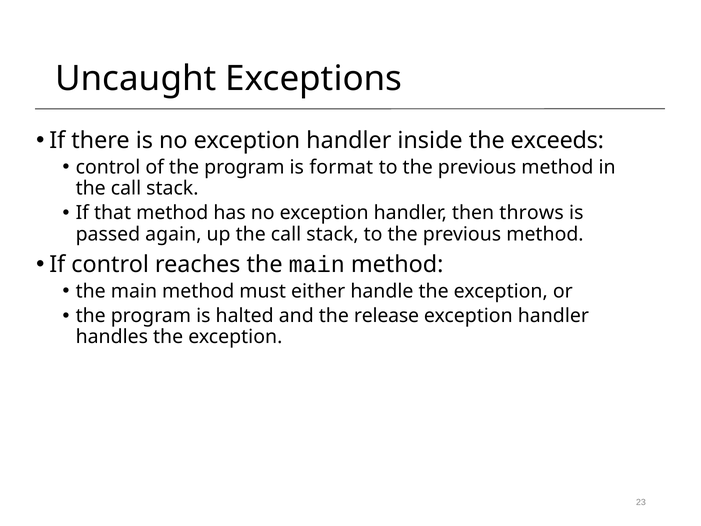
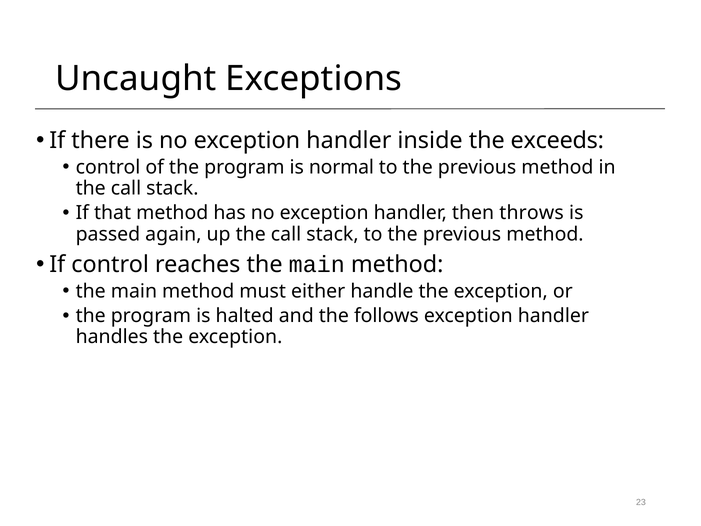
format: format -> normal (341, 167)
release: release -> follows (386, 316)
